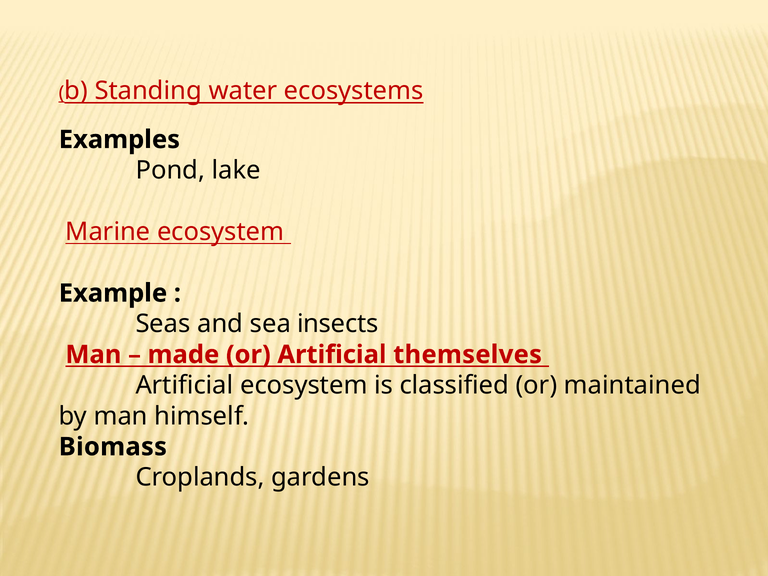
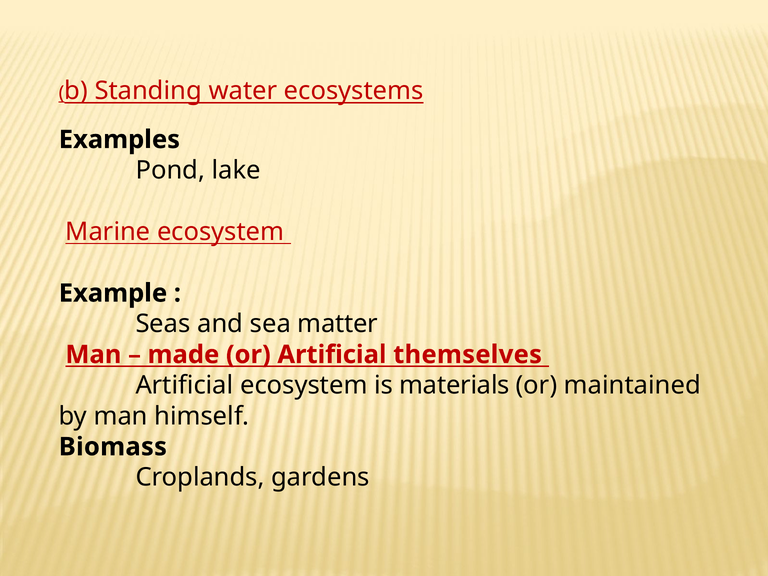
insects: insects -> matter (338, 324)
classified: classified -> materials (454, 385)
